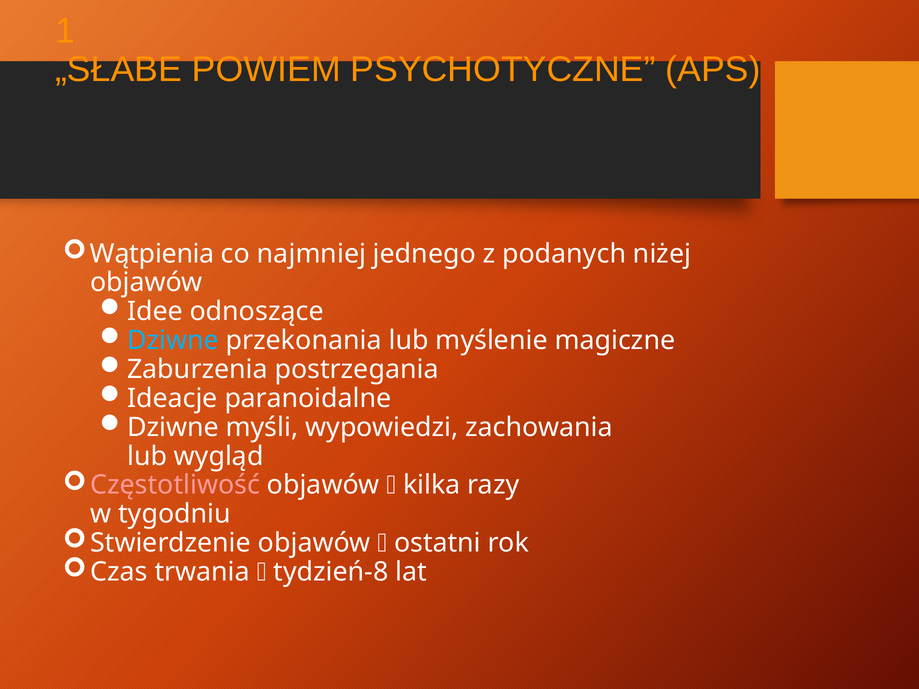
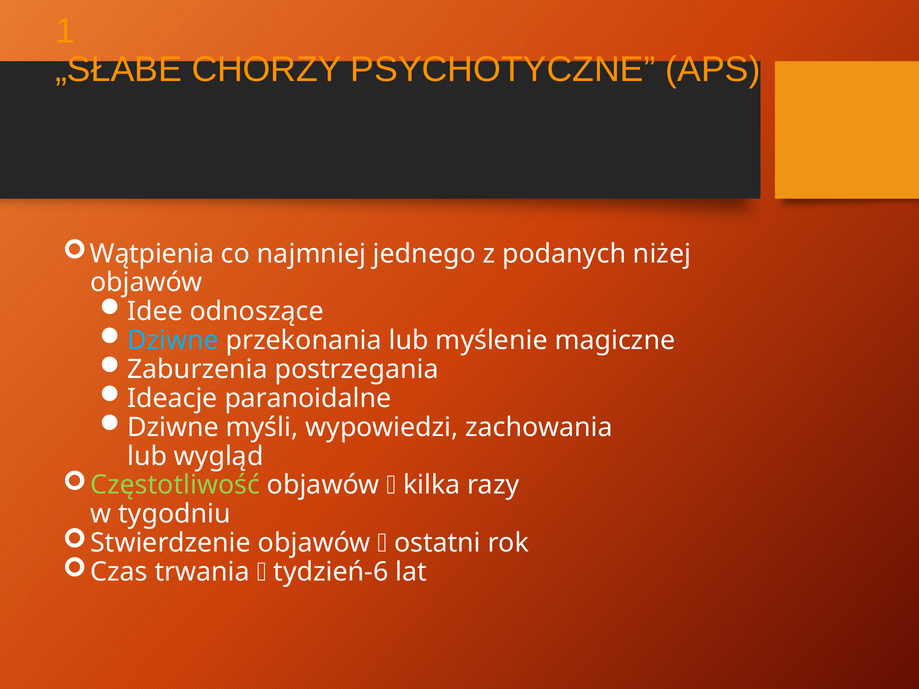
POWIEM: POWIEM -> CHORZY (267, 69)
Częstotliwość colour: pink -> light green (175, 485)
tydzień-8: tydzień-8 -> tydzień-6 (331, 572)
